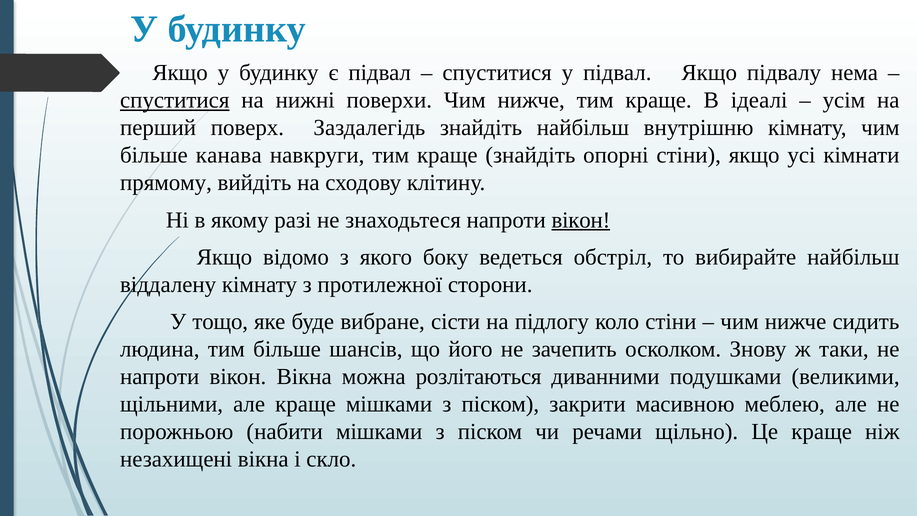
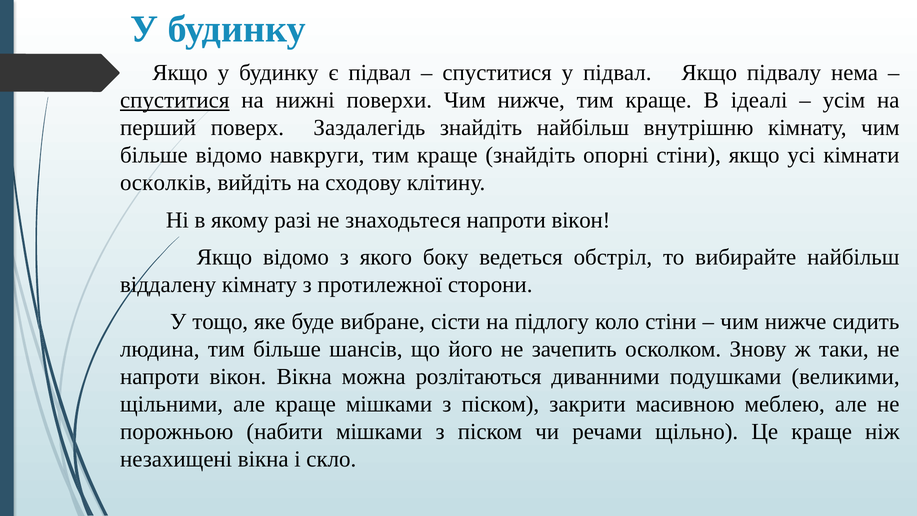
більше канава: канава -> відомо (229, 155)
прямому: прямому -> осколків (166, 183)
вікон underline: present -> none (581, 220)
